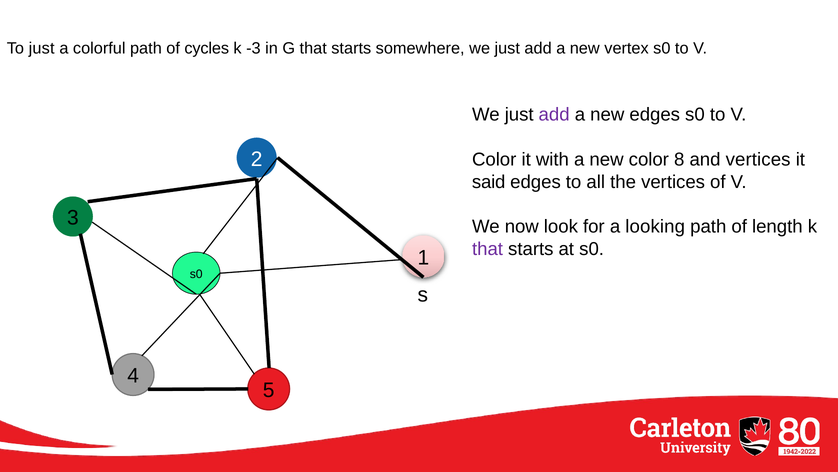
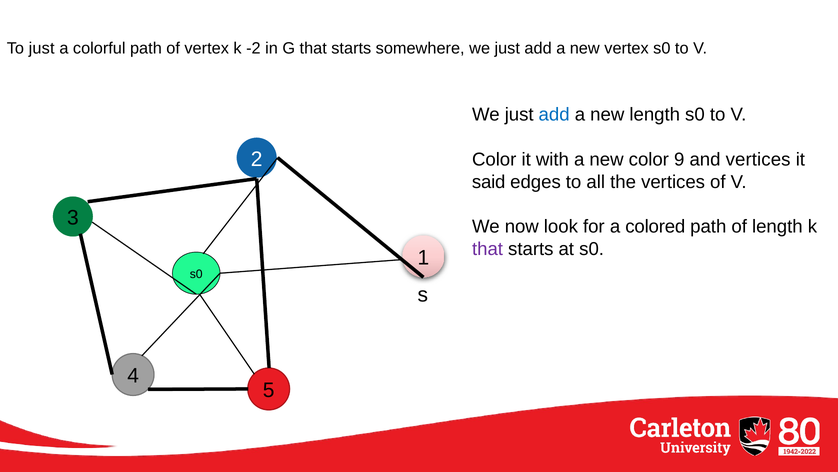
of cycles: cycles -> vertex (207, 48)
-3: -3 -> -2 (253, 48)
add colour: purple -> blue (554, 115)
new edges: edges -> length (655, 115)
8: 8 -> 9 (679, 159)
looking: looking -> colored (655, 226)
